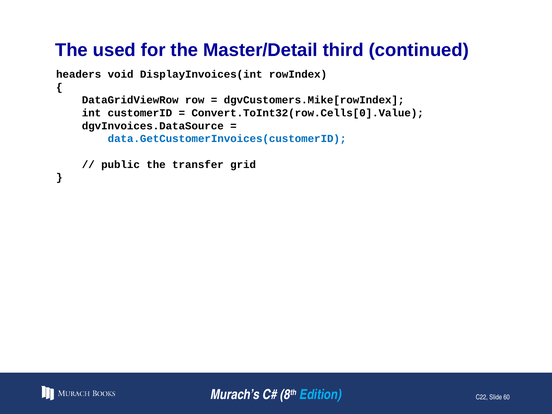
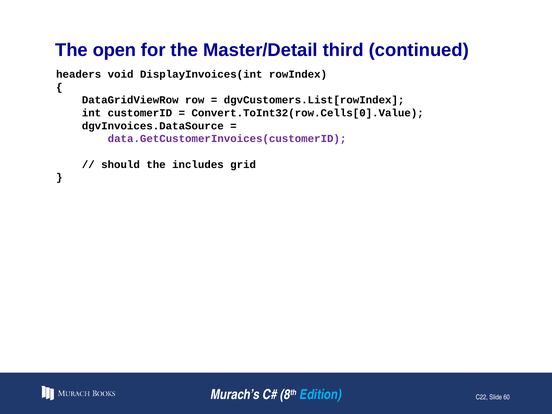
used: used -> open (115, 50)
dgvCustomers.Mike[rowIndex: dgvCustomers.Mike[rowIndex -> dgvCustomers.List[rowIndex (314, 100)
data.GetCustomerInvoices(customerID colour: blue -> purple (227, 139)
public: public -> should (121, 165)
transfer: transfer -> includes (198, 165)
